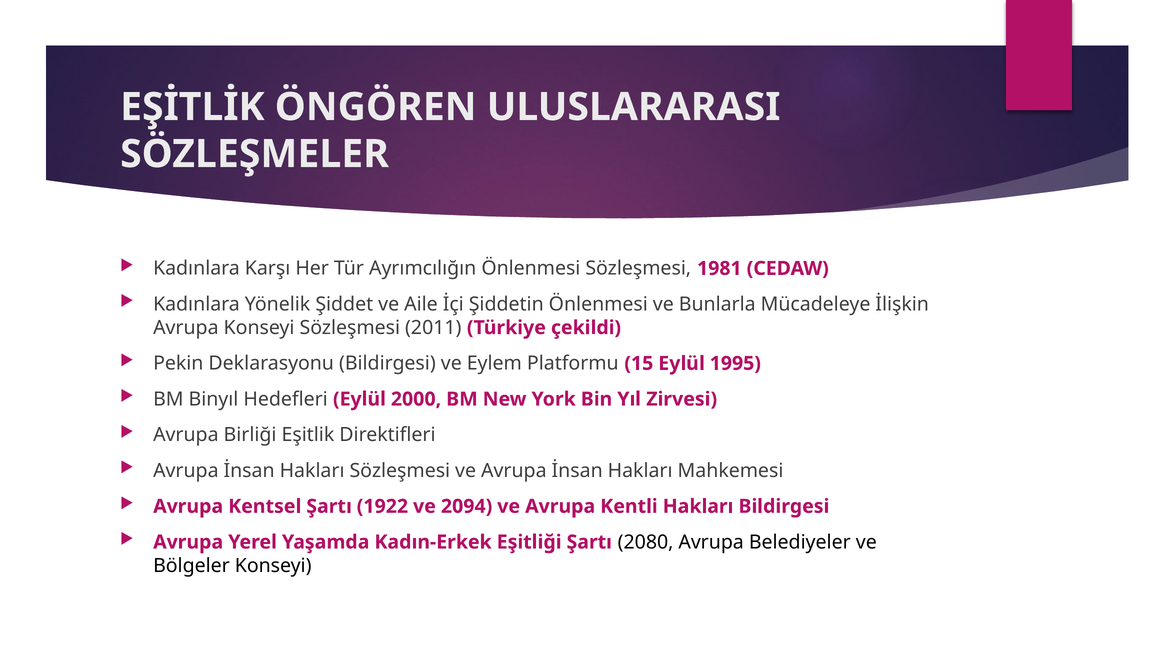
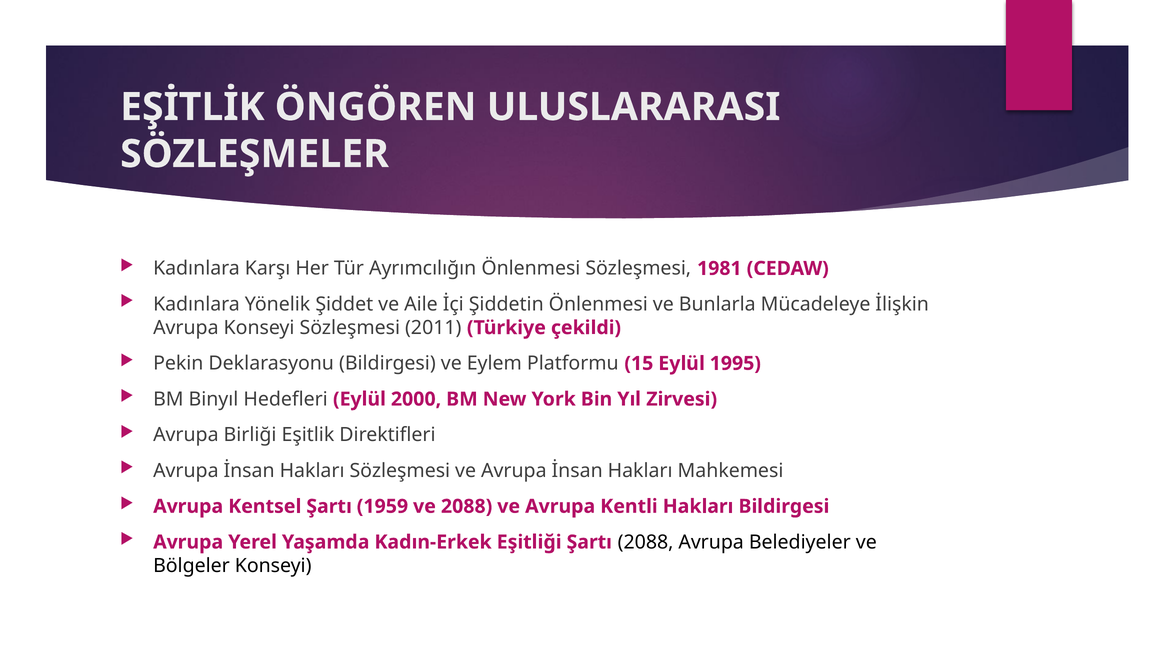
1922: 1922 -> 1959 (382, 506)
ve 2094: 2094 -> 2088 (467, 506)
Şartı 2080: 2080 -> 2088 (646, 542)
